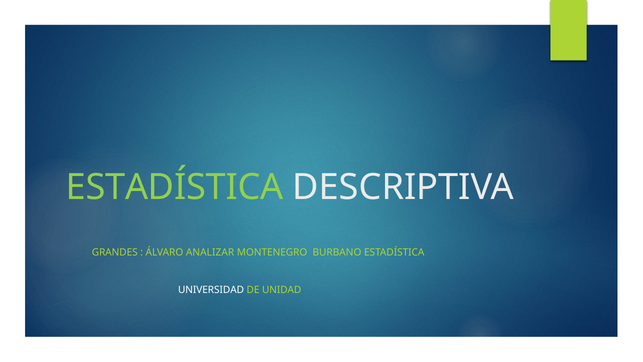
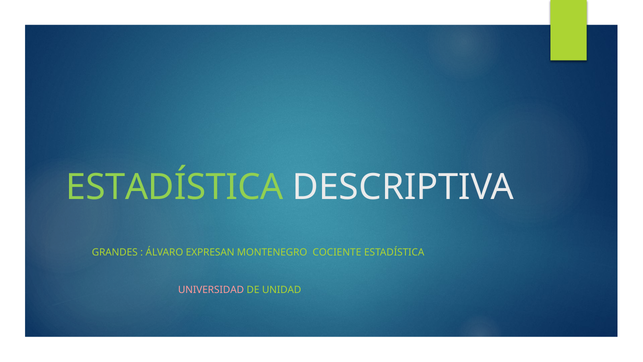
ANALIZAR: ANALIZAR -> EXPRESAN (210, 252)
BURBANO: BURBANO -> COCIENTE (337, 252)
UNIVERSIDAD colour: white -> pink (211, 290)
